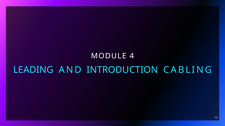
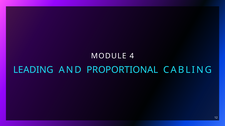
INTRODUCTION: INTRODUCTION -> PROPORTIONAL (122, 70)
